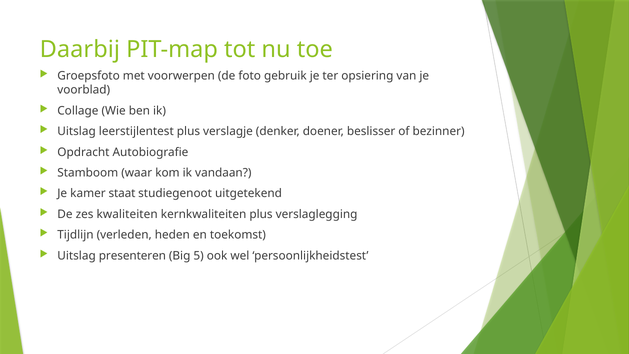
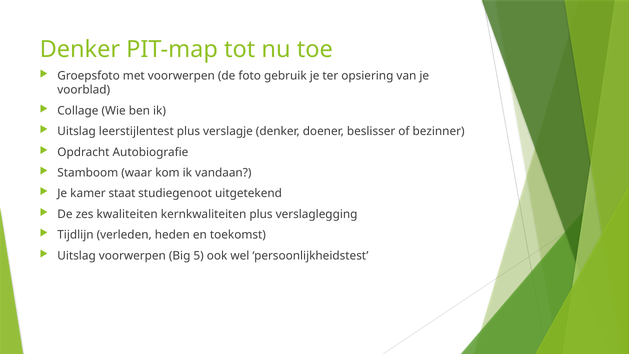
Daarbij: Daarbij -> Denker (80, 50)
Uitslag presenteren: presenteren -> voorwerpen (132, 256)
